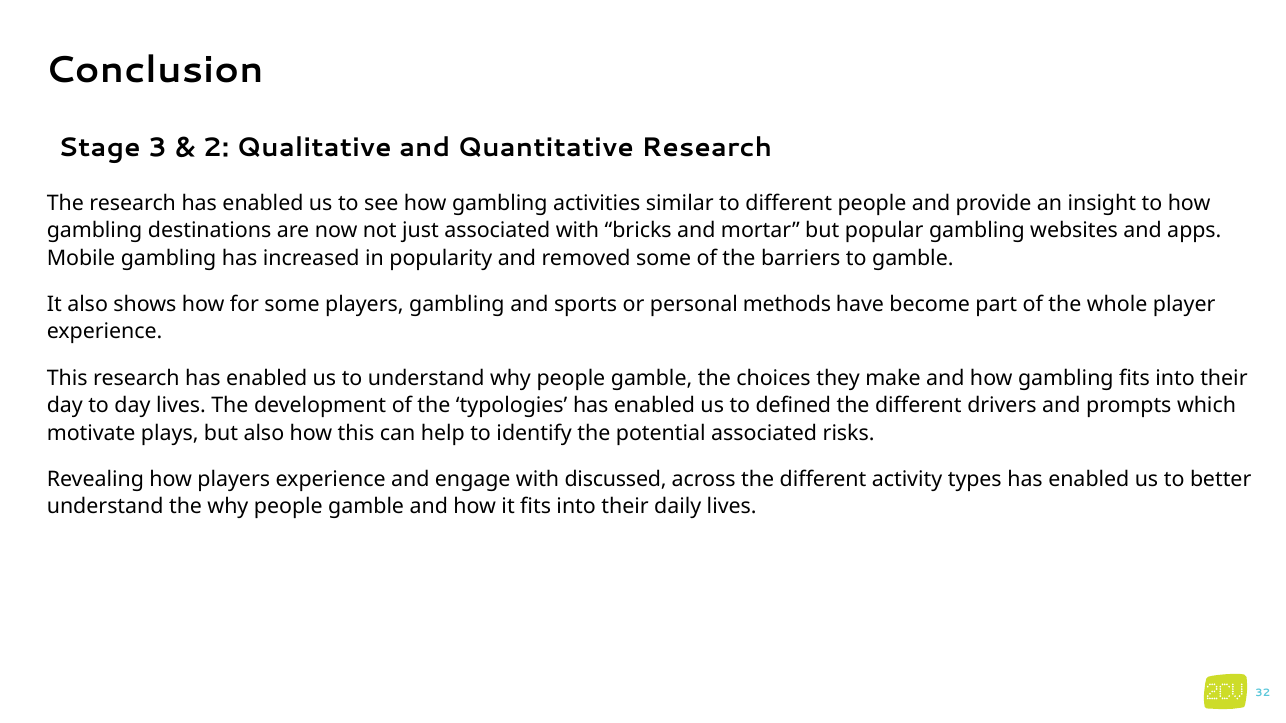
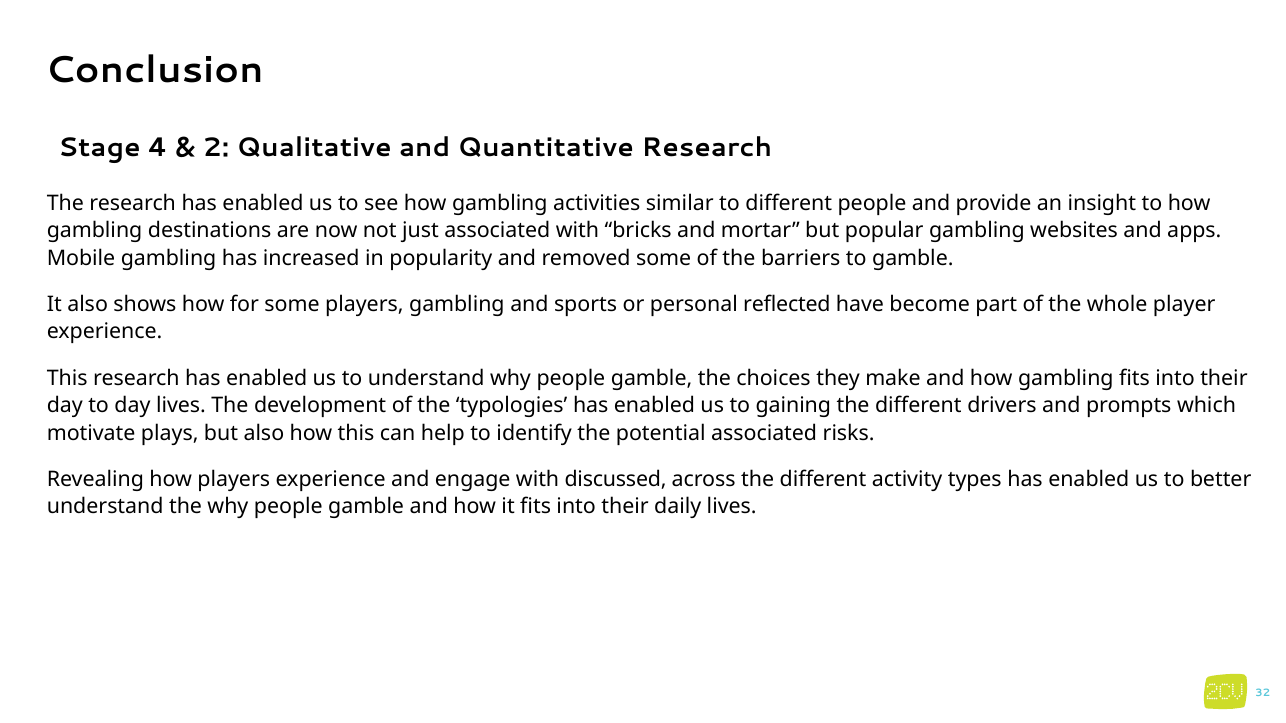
3: 3 -> 4 (158, 147)
methods: methods -> reflected (787, 305)
defined: defined -> gaining (793, 406)
